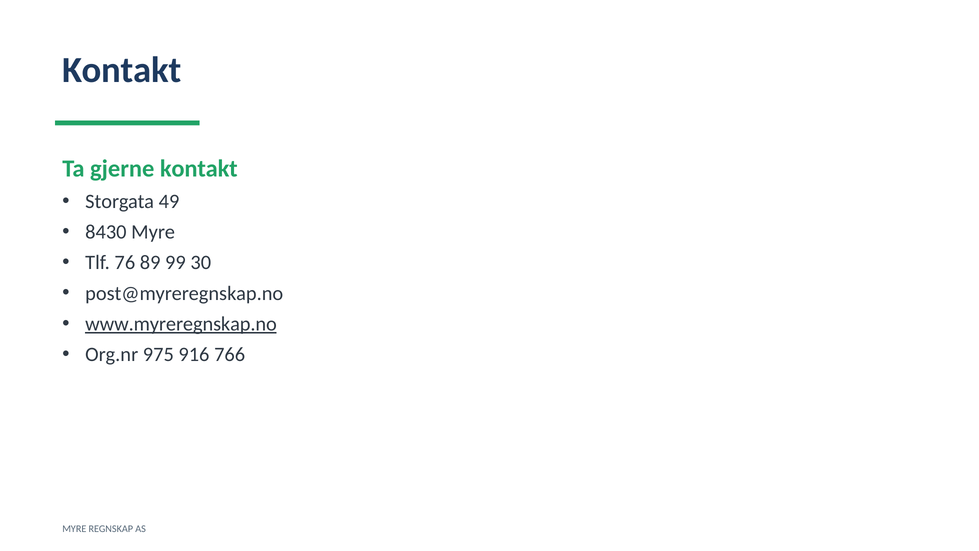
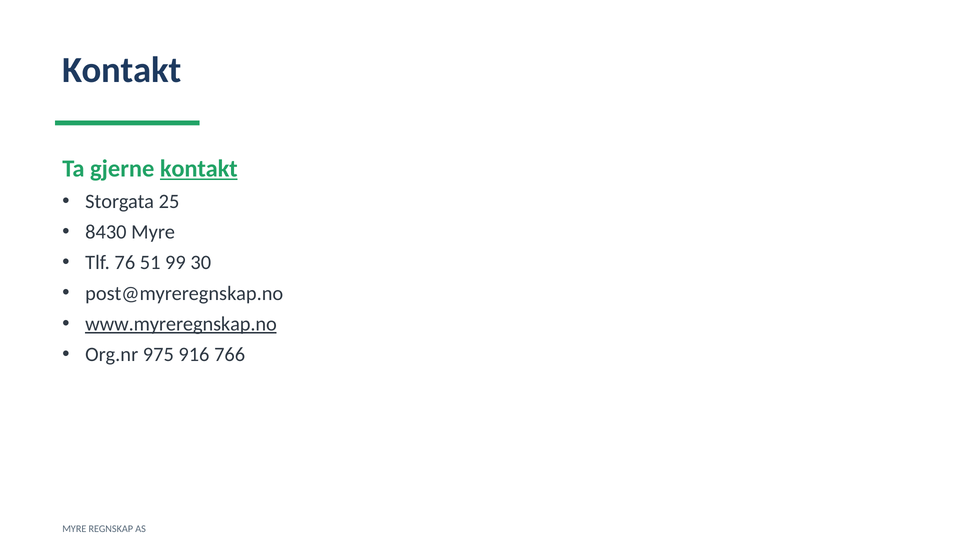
kontakt underline: none -> present (199, 169)
49: 49 -> 25 (169, 201)
89: 89 -> 51 (150, 263)
